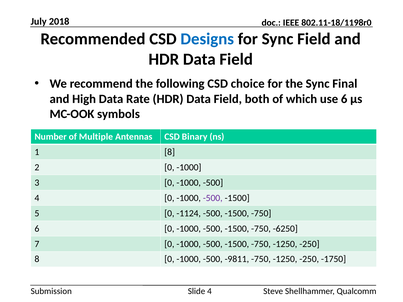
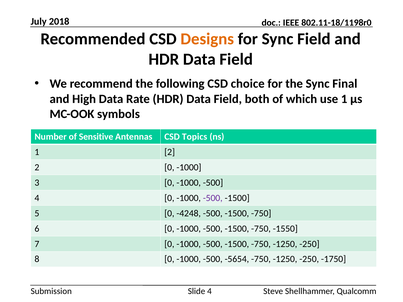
Designs colour: blue -> orange (207, 39)
use 6: 6 -> 1 (344, 99)
Multiple: Multiple -> Sensitive (96, 137)
Binary: Binary -> Topics (195, 137)
1 8: 8 -> 2 (170, 152)
-1124: -1124 -> -4248 (189, 213)
-6250: -6250 -> -1550 (285, 229)
-9811: -9811 -> -5654 (237, 259)
